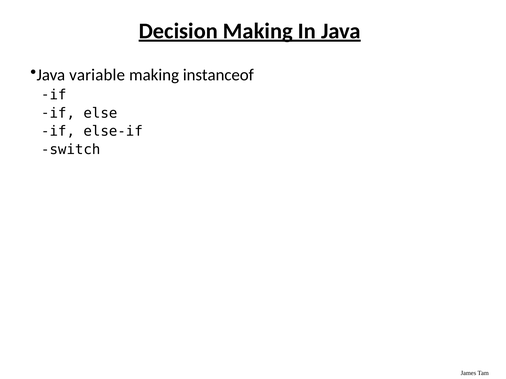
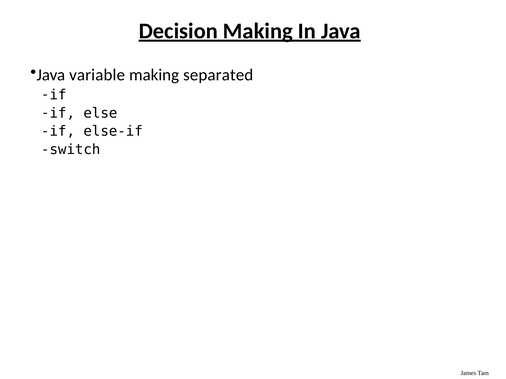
instanceof: instanceof -> separated (218, 75)
